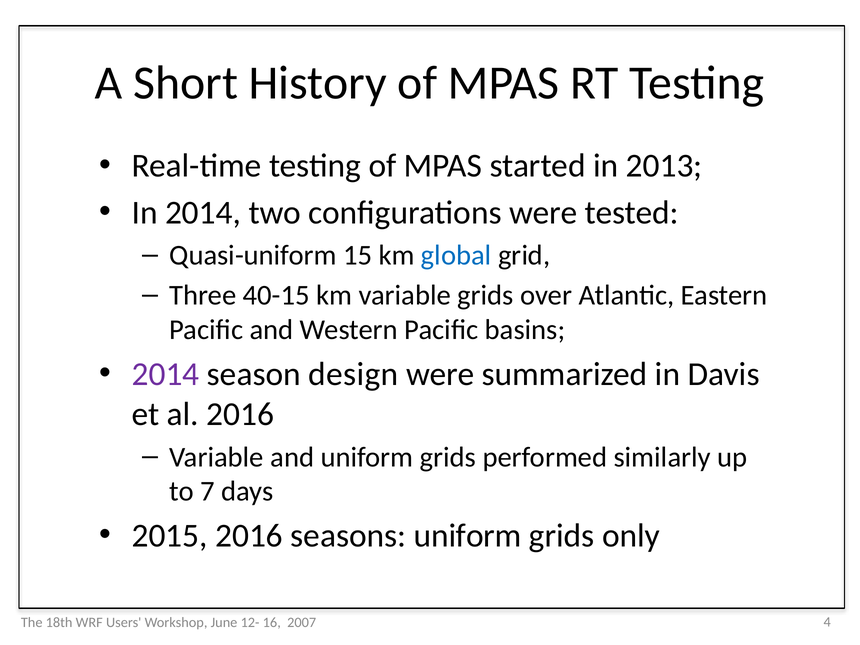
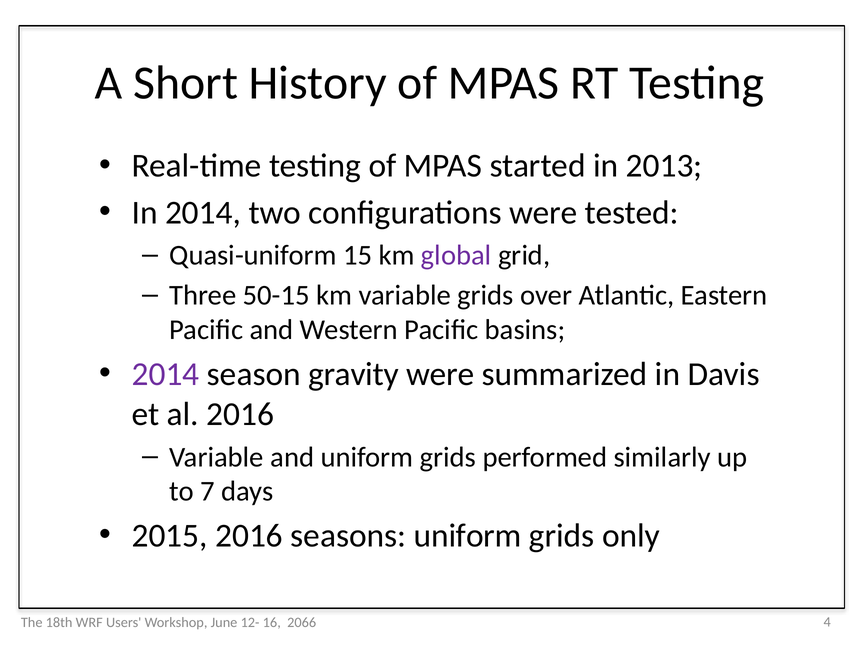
global colour: blue -> purple (456, 255)
40-15: 40-15 -> 50-15 (276, 296)
design: design -> gravity (354, 374)
2007: 2007 -> 2066 (302, 622)
